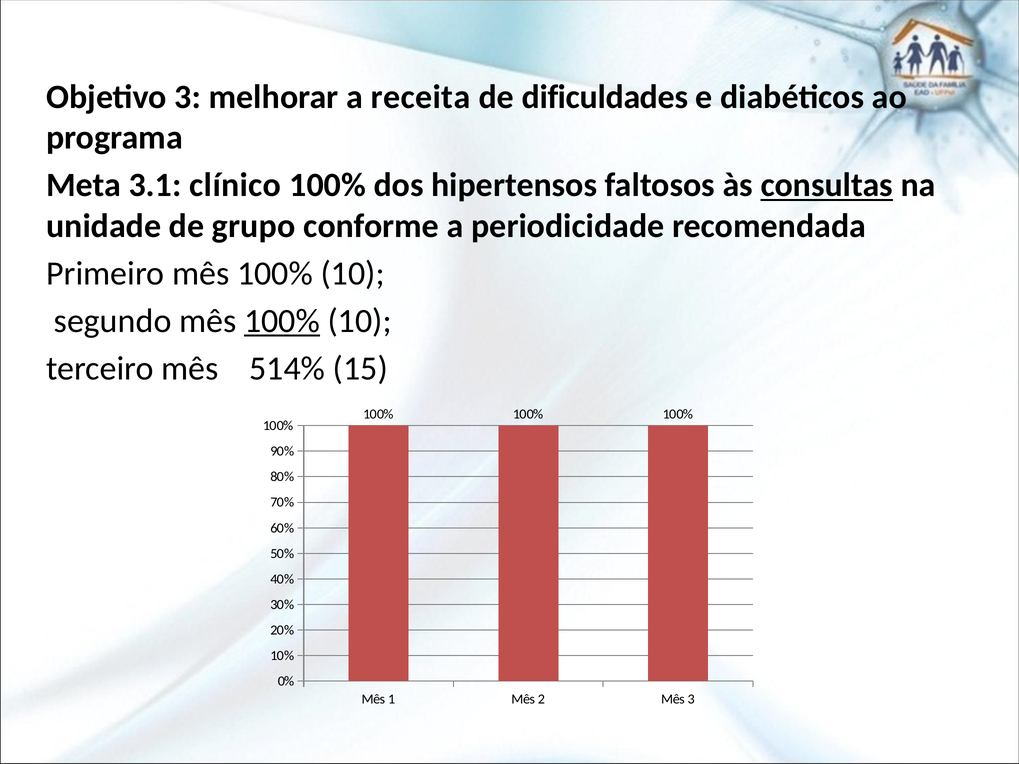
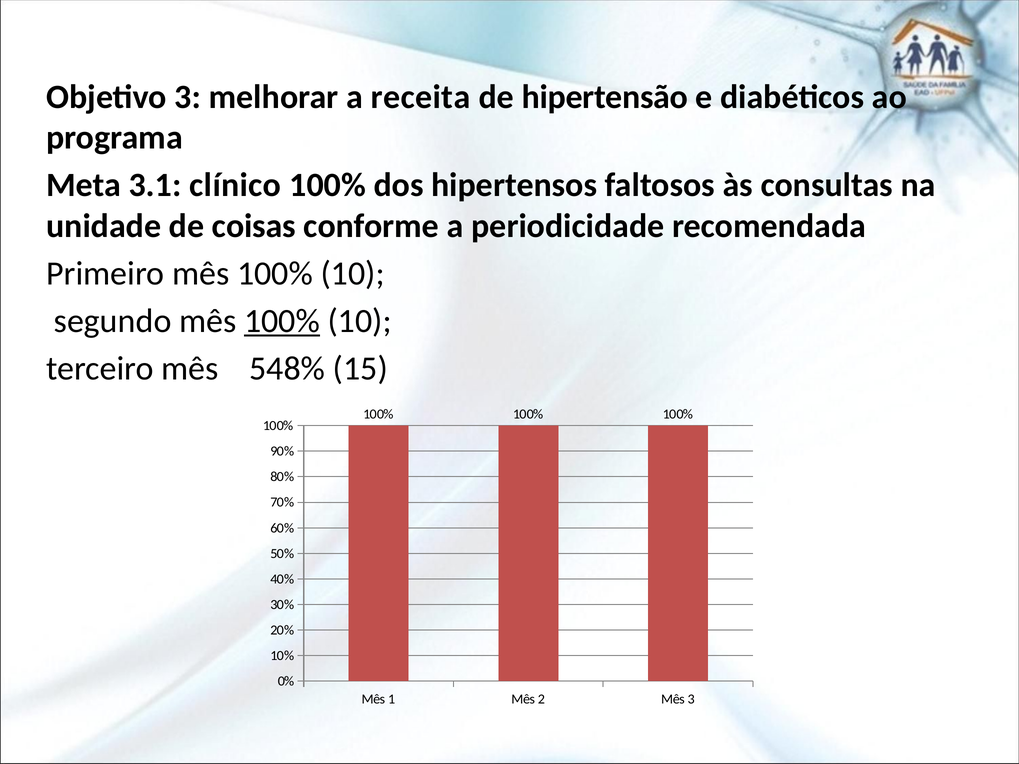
dificuldades: dificuldades -> hipertensão (605, 97)
consultas underline: present -> none (827, 185)
grupo: grupo -> coisas (254, 226)
514%: 514% -> 548% (287, 369)
